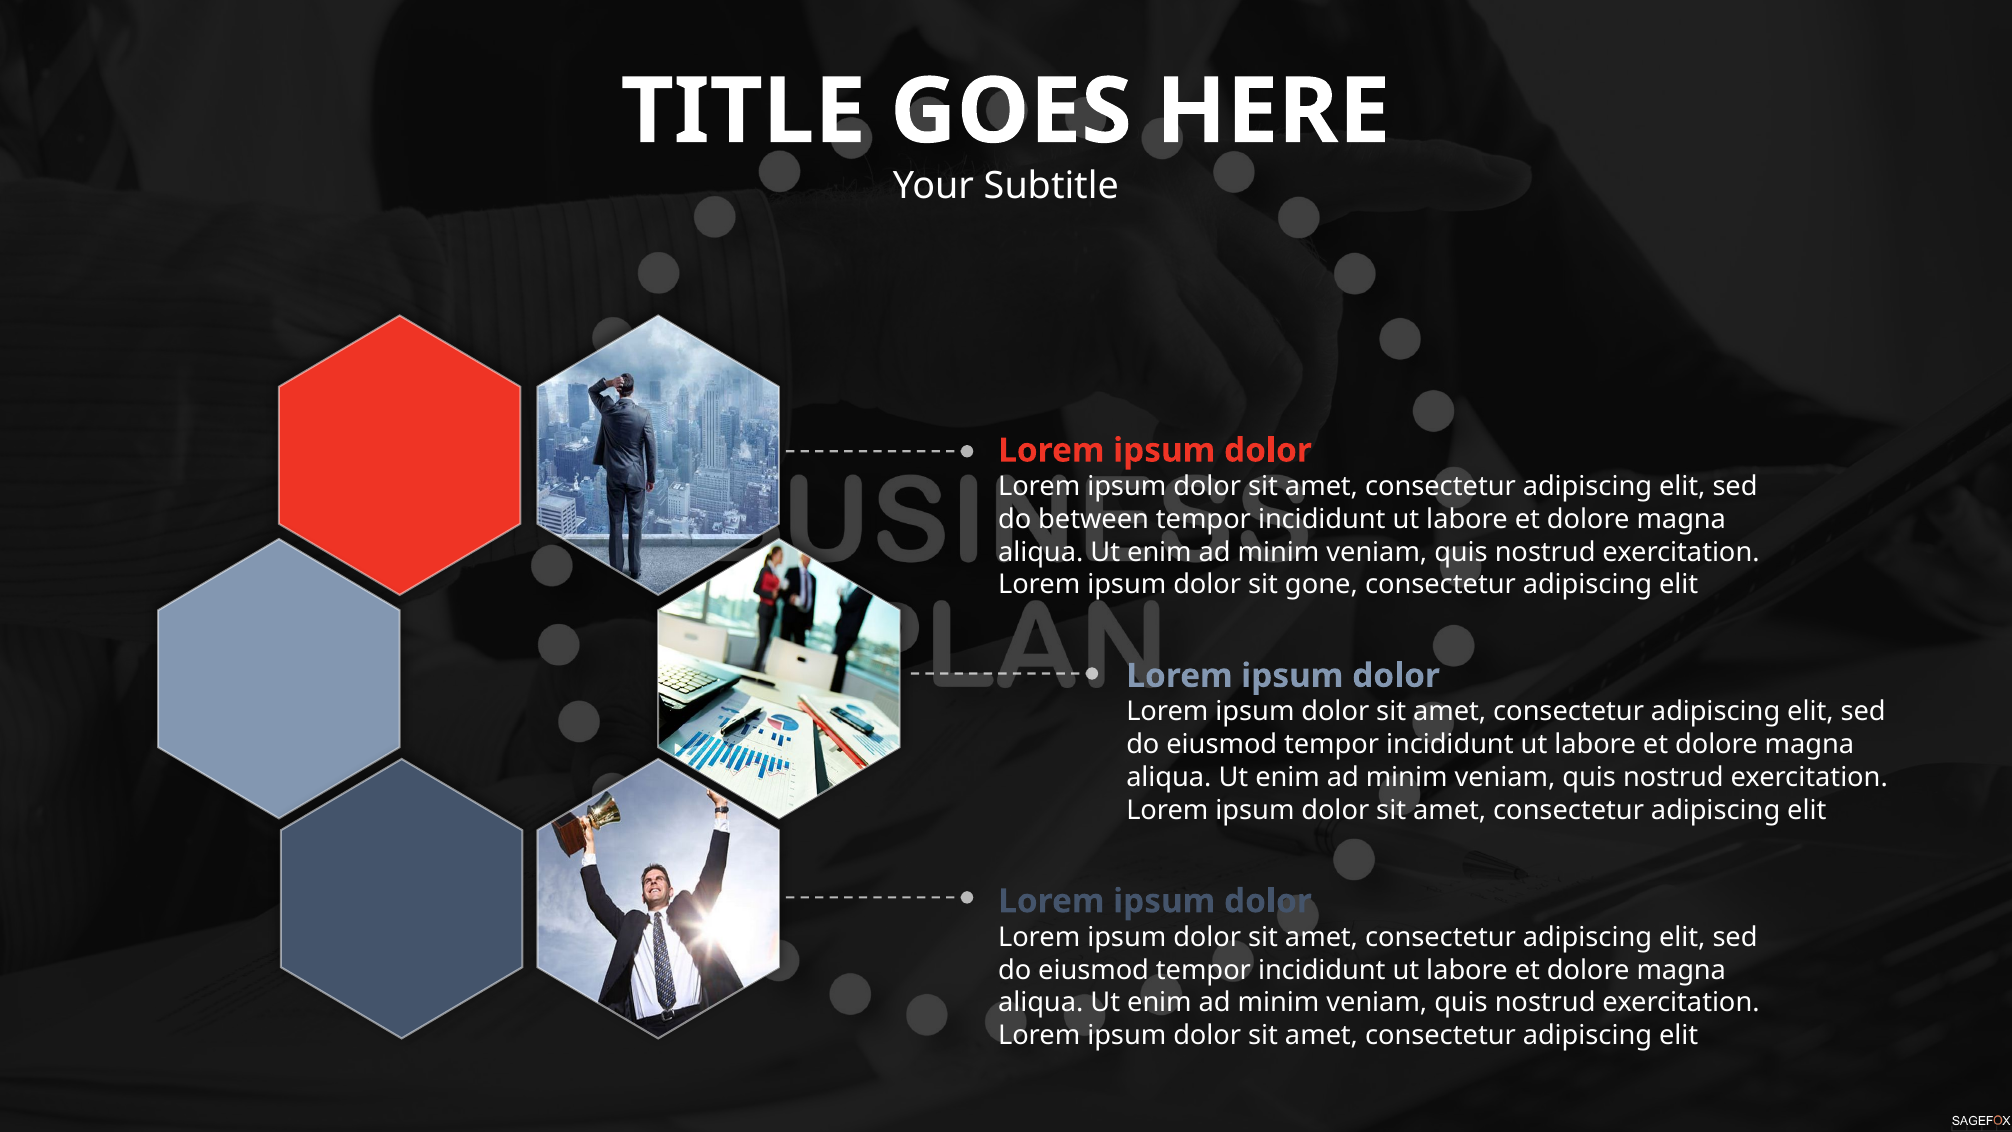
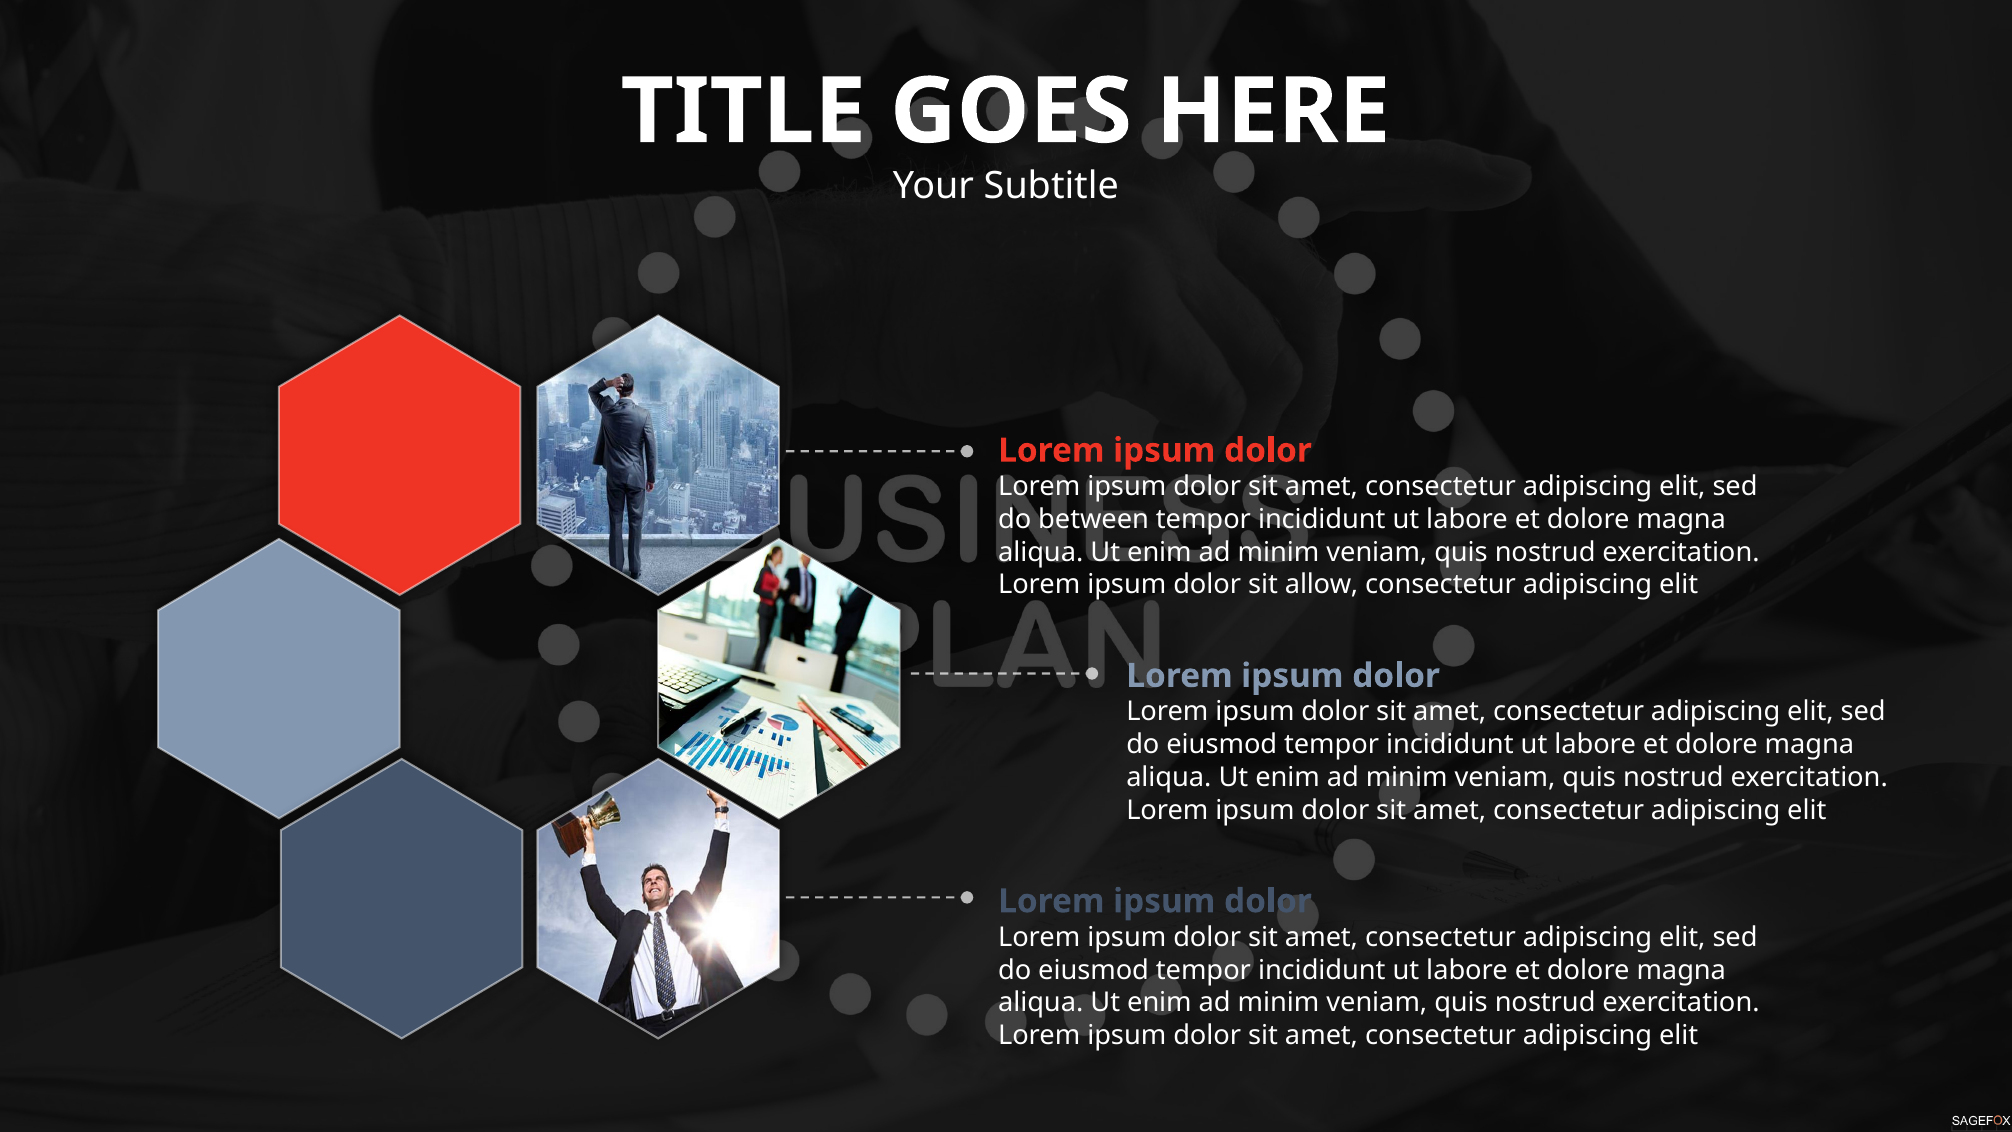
gone: gone -> allow (1322, 585)
